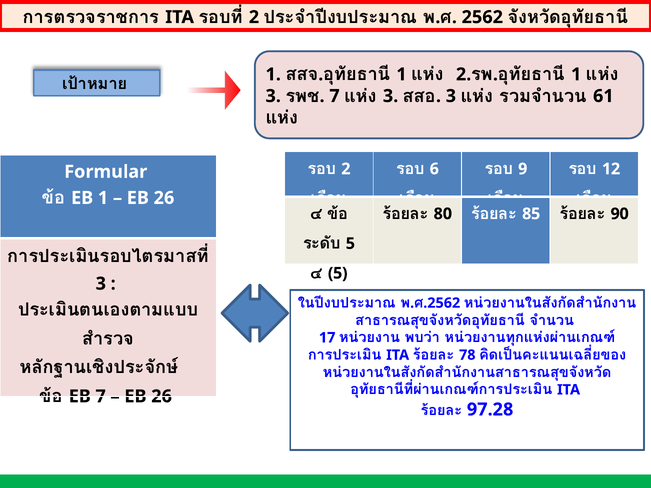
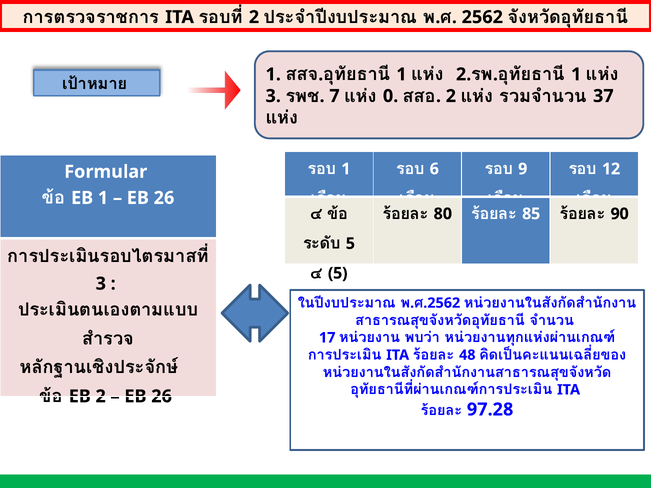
3: 3 -> 0 (391, 96)
3: 3 -> 2 (451, 96)
61: 61 -> 37 (603, 96)
2: 2 -> 1 (346, 169)
78: 78 -> 48 (467, 355)
EB 7: 7 -> 2 (101, 397)
